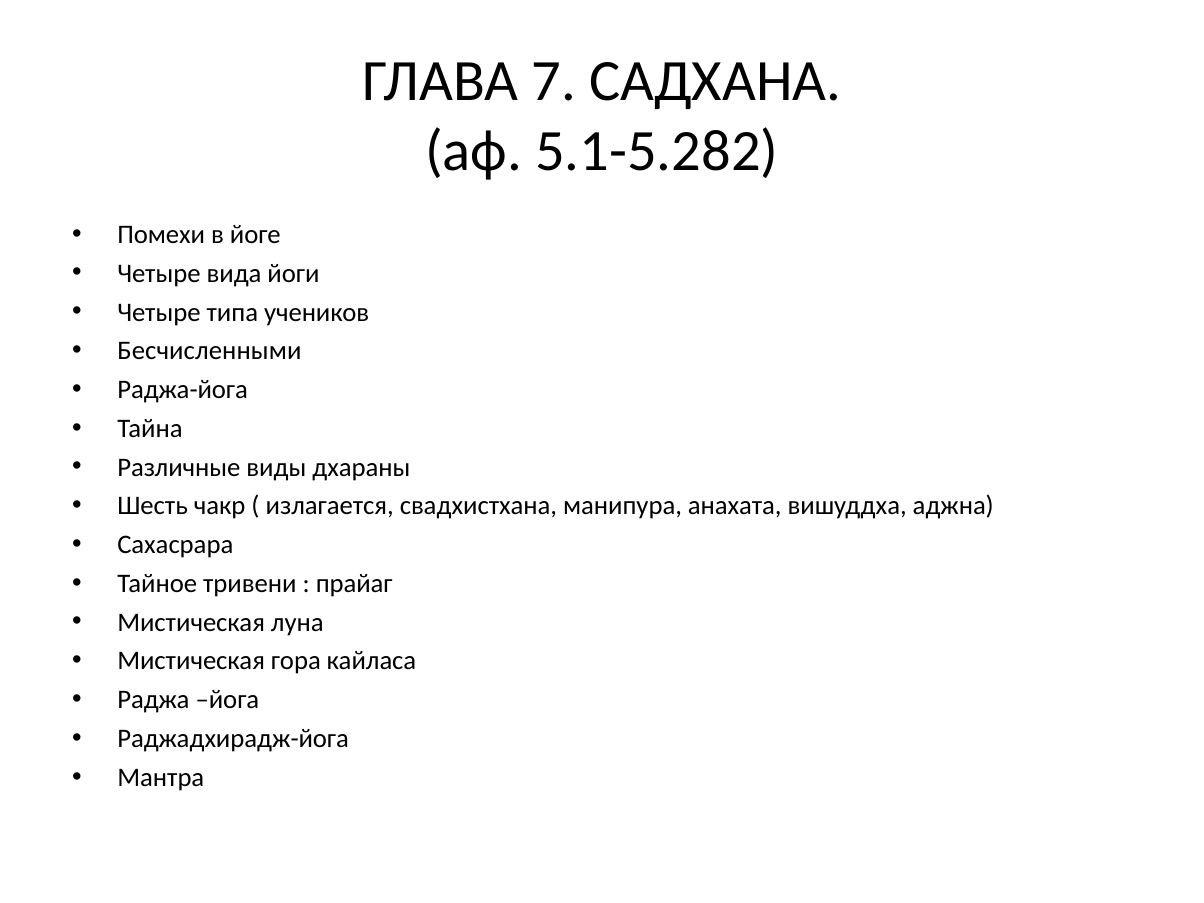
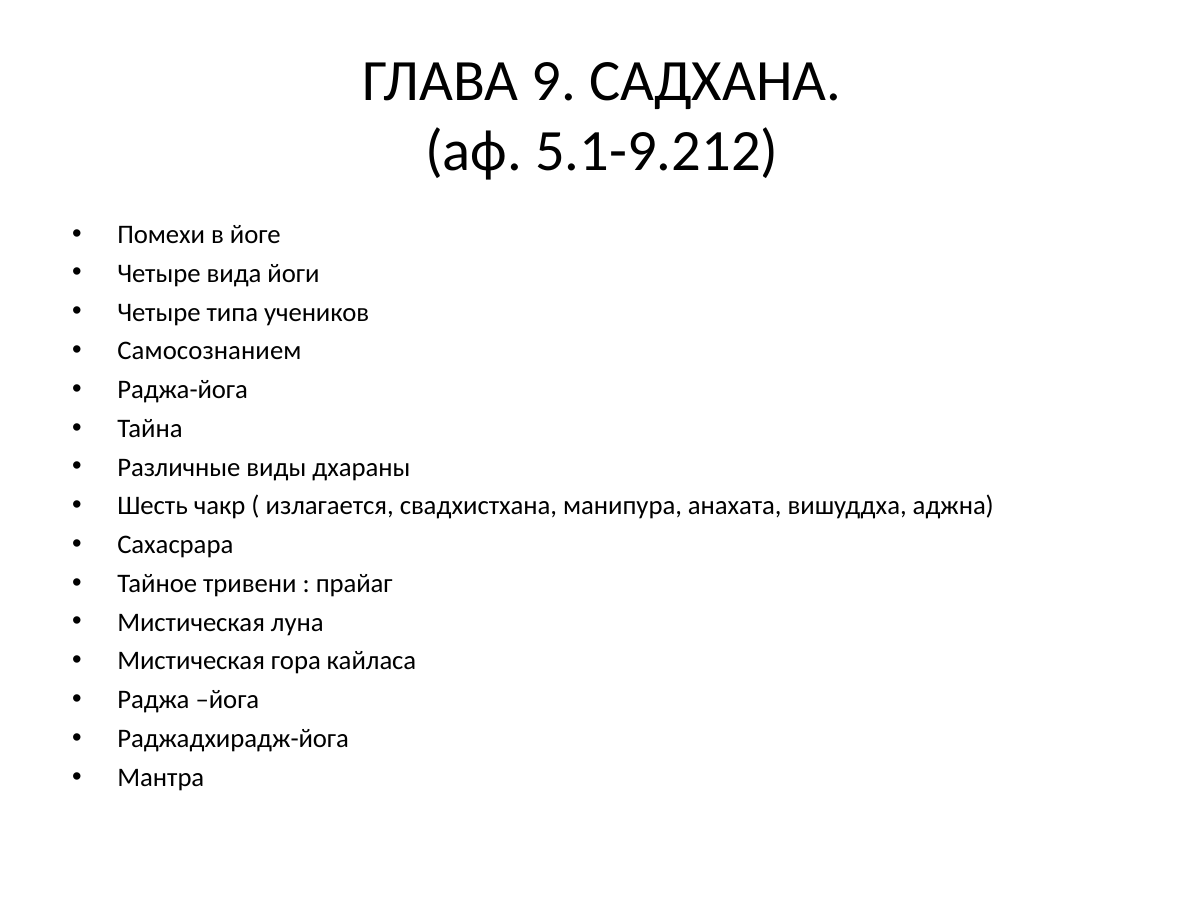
7: 7 -> 9 (554, 81)
5.1-5.282: 5.1-5.282 -> 5.1-9.212 (657, 152)
Бесчисленными: Бесчисленными -> Самосознанием (209, 351)
